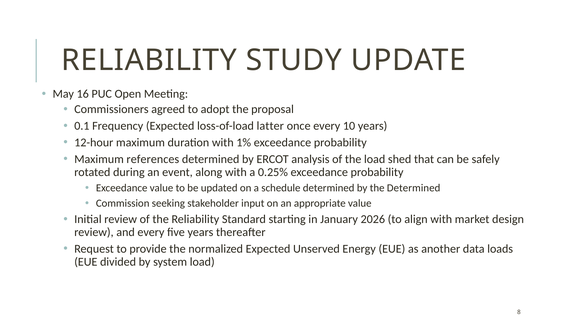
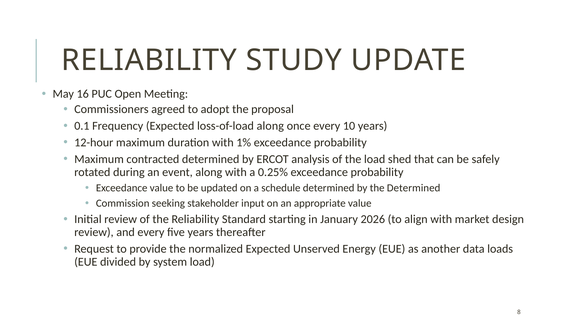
loss-of-load latter: latter -> along (270, 126)
references: references -> contracted (153, 159)
